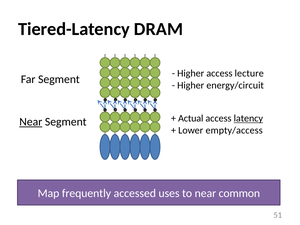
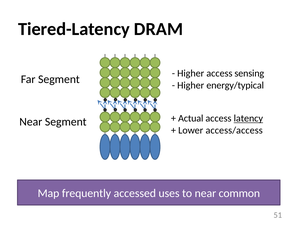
lecture: lecture -> sensing (249, 73)
energy/circuit: energy/circuit -> energy/typical (235, 85)
Near underline: present -> none (31, 122)
empty/access: empty/access -> access/access (234, 130)
